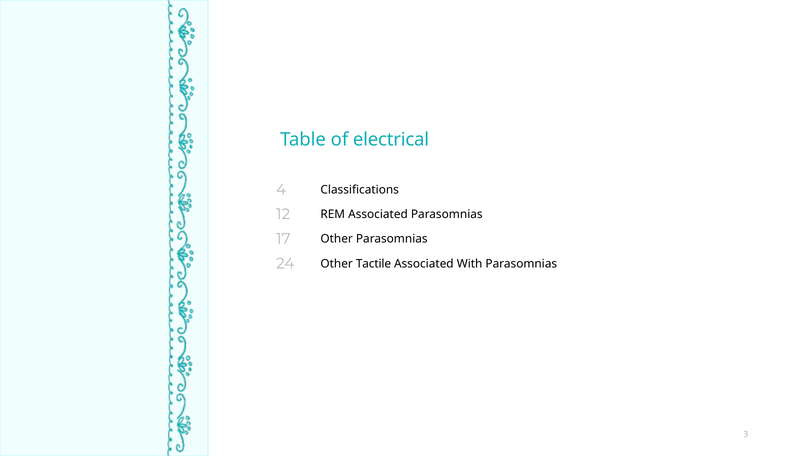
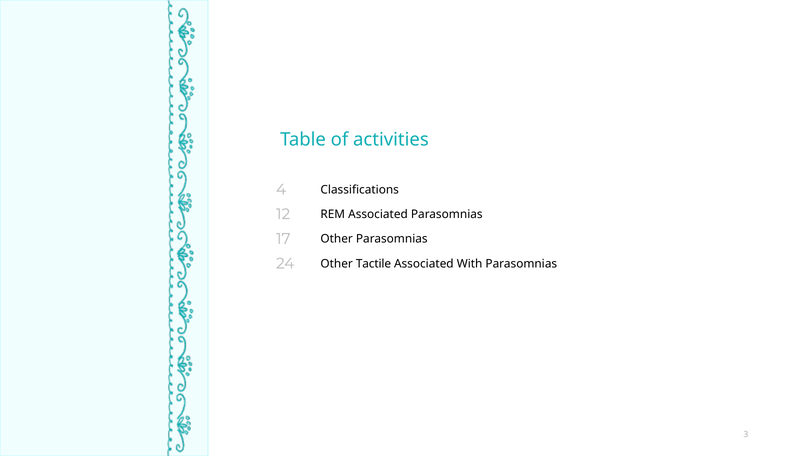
electrical: electrical -> activities (391, 140)
